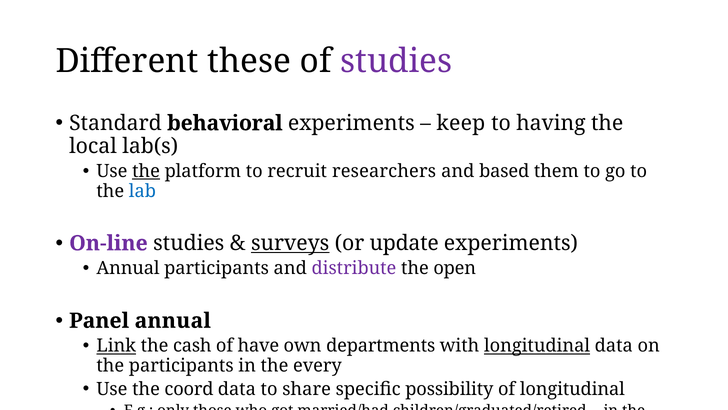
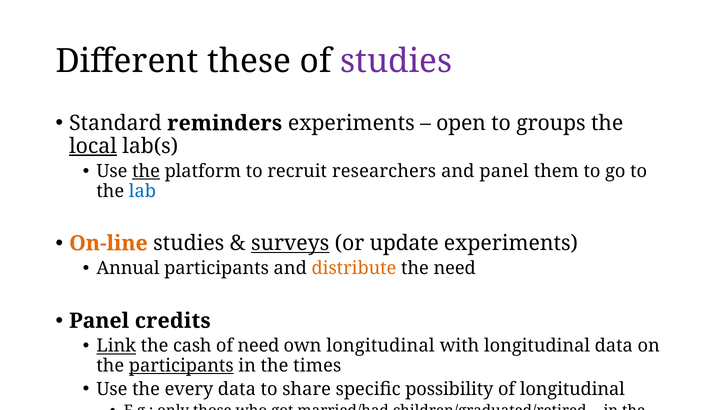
behavioral: behavioral -> reminders (225, 123)
keep: keep -> open (461, 123)
having: having -> groups (551, 123)
local underline: none -> present (93, 146)
and based: based -> panel (504, 171)
On-line colour: purple -> orange (108, 243)
distribute colour: purple -> orange (354, 268)
the open: open -> need (455, 268)
Panel annual: annual -> credits (173, 320)
of have: have -> need (258, 346)
own departments: departments -> longitudinal (381, 346)
longitudinal underline: present -> none (537, 346)
participants underline: none -> present (181, 365)
every: every -> times (317, 365)
coord: coord -> every (189, 389)
